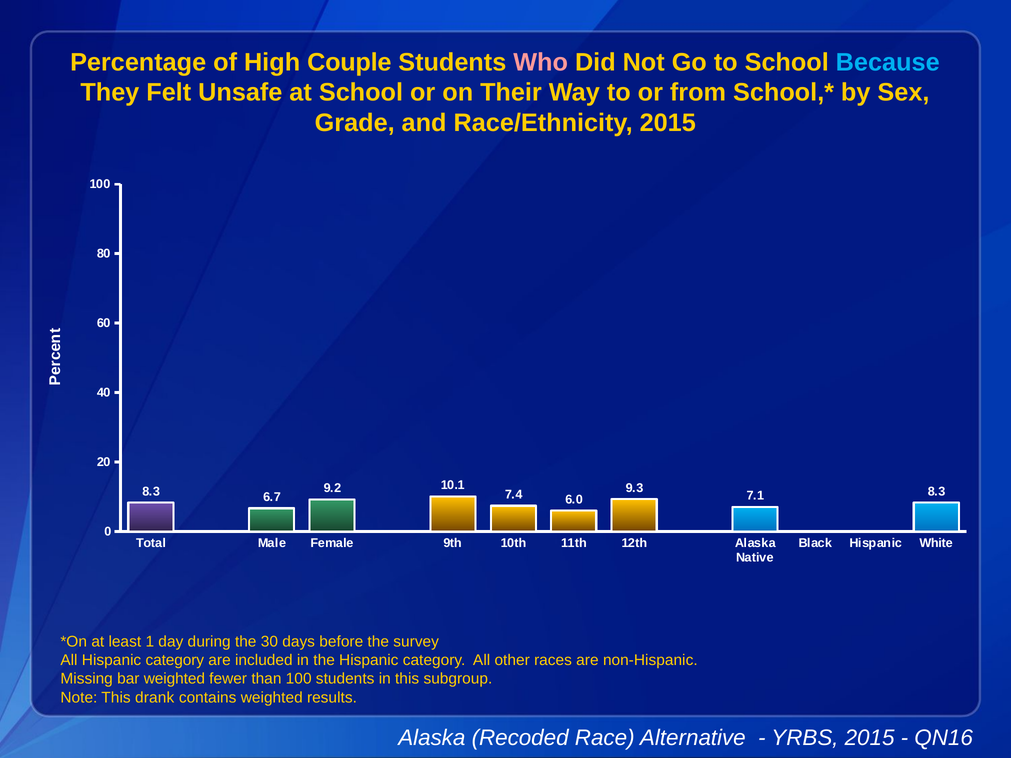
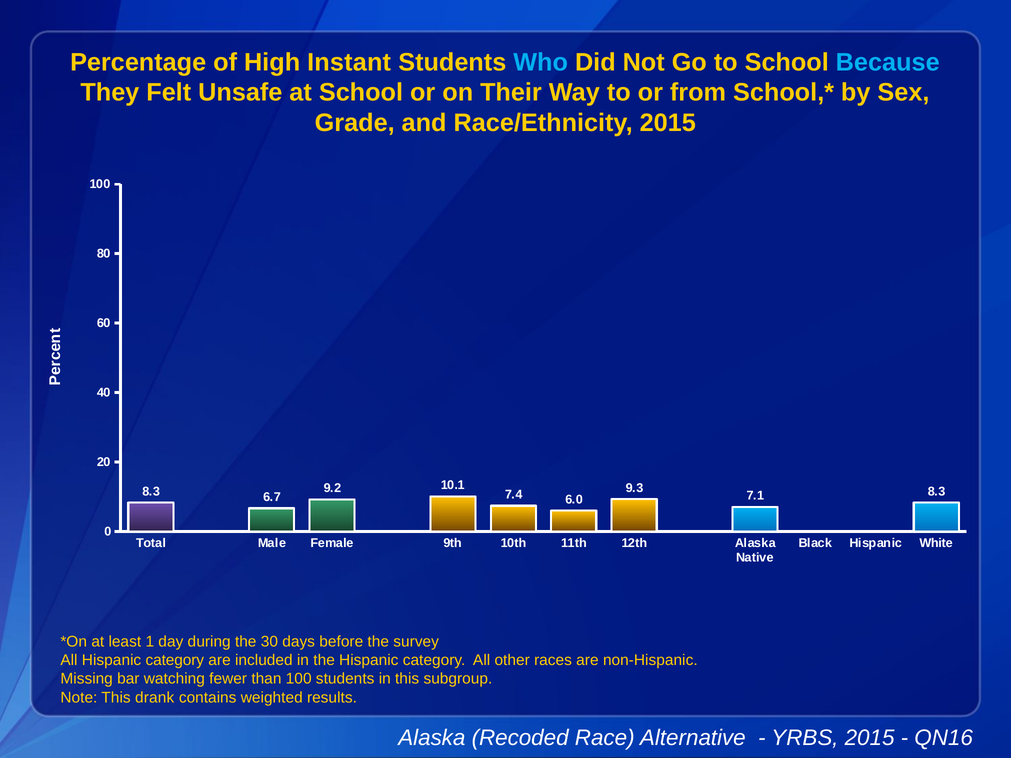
Couple: Couple -> Instant (349, 62)
Who colour: pink -> light blue (541, 62)
bar weighted: weighted -> watching (174, 679)
